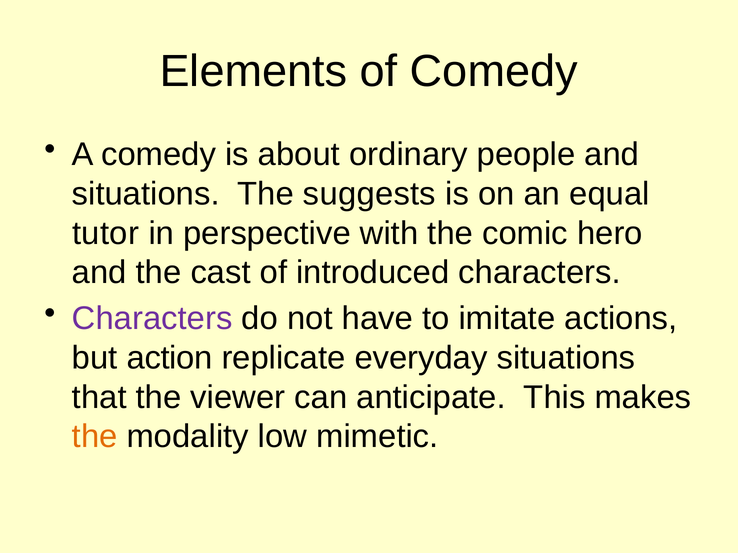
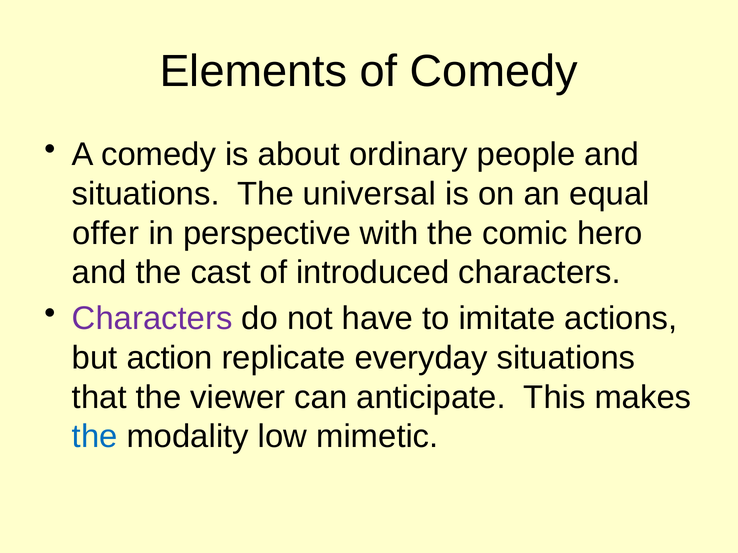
suggests: suggests -> universal (369, 194)
tutor: tutor -> offer (106, 234)
the colour: orange -> blue (95, 437)
